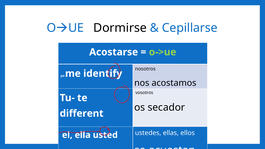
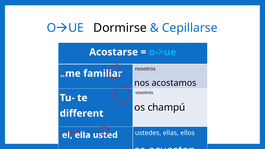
o->ue colour: light green -> light blue (163, 52)
identify: identify -> familiar (103, 74)
secador: secador -> champú (166, 108)
